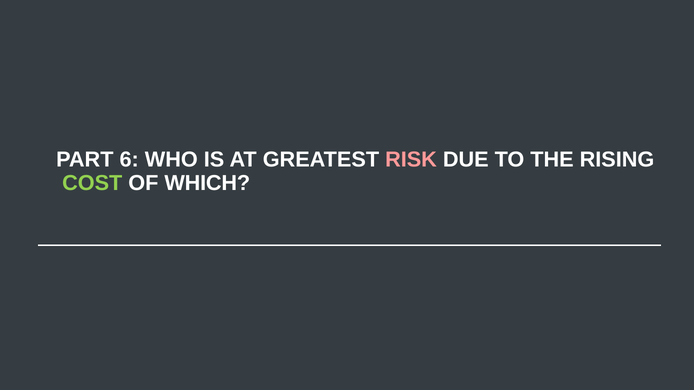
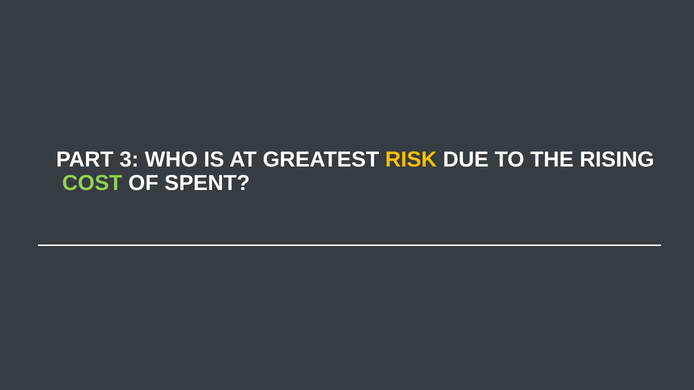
6: 6 -> 3 (129, 160)
RISK colour: pink -> yellow (411, 160)
WHICH: WHICH -> SPENT (207, 183)
